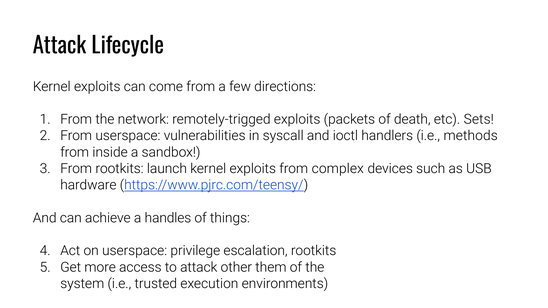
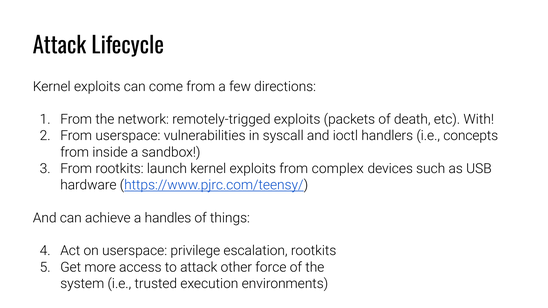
Sets: Sets -> With (479, 119)
methods: methods -> concepts (471, 136)
them: them -> force (271, 267)
